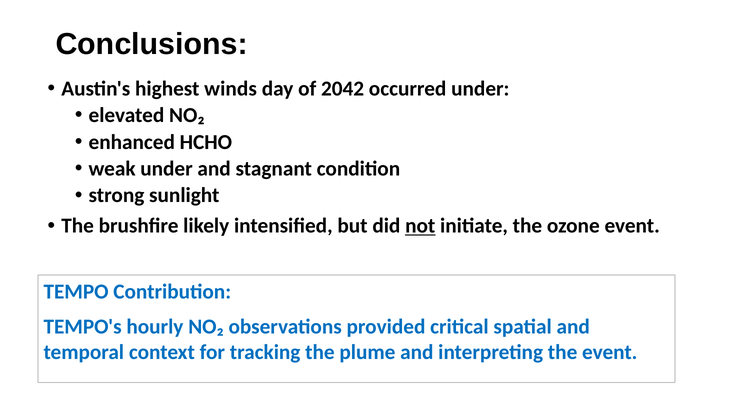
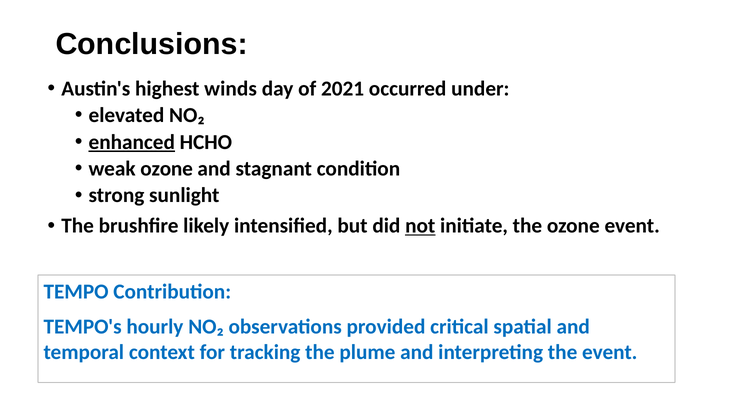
2042: 2042 -> 2021 (343, 89)
enhanced underline: none -> present (132, 142)
weak under: under -> ozone (167, 169)
